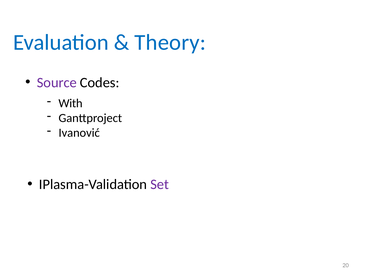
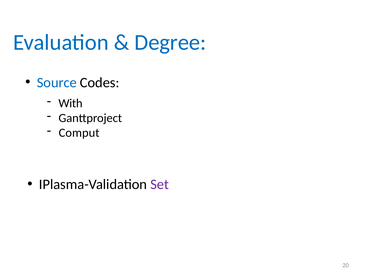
Theory: Theory -> Degree (170, 42)
Source colour: purple -> blue (57, 83)
Ivanović: Ivanović -> Comput (79, 133)
